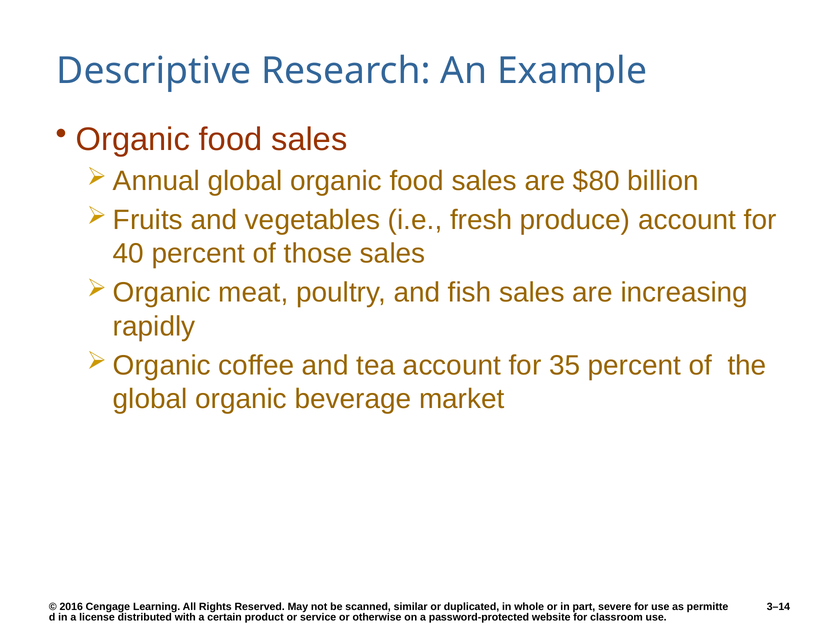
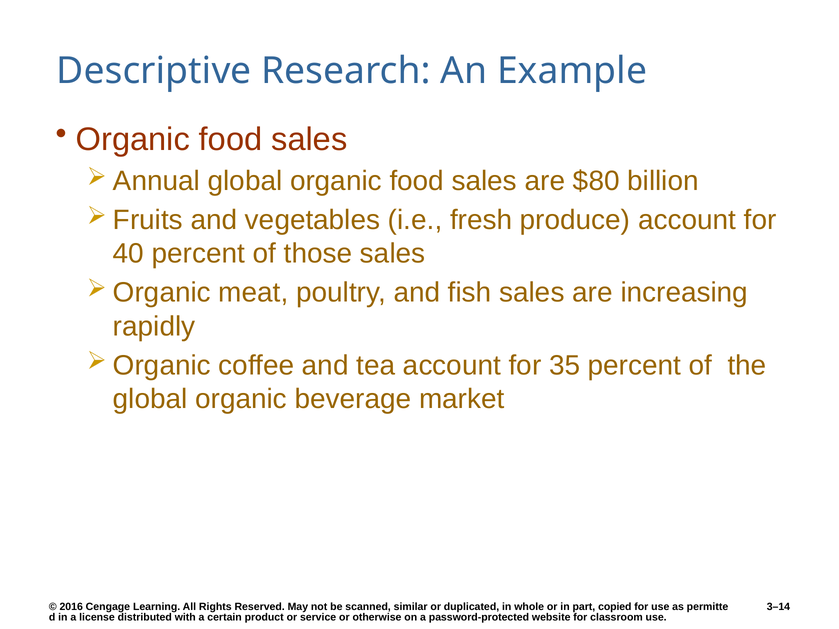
severe: severe -> copied (615, 607)
